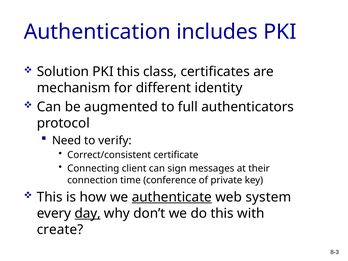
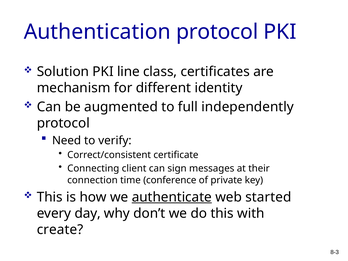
Authentication includes: includes -> protocol (217, 32)
PKI this: this -> line (128, 72)
authenticators: authenticators -> independently (248, 107)
system: system -> started (268, 197)
day underline: present -> none (88, 213)
